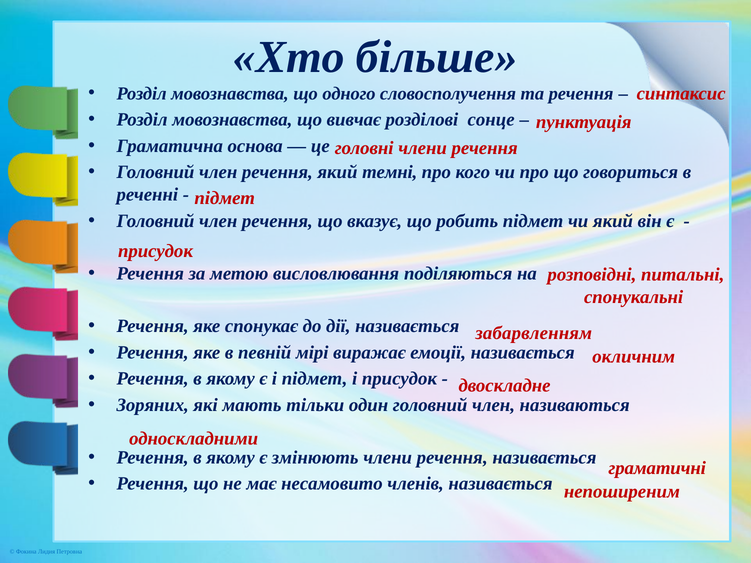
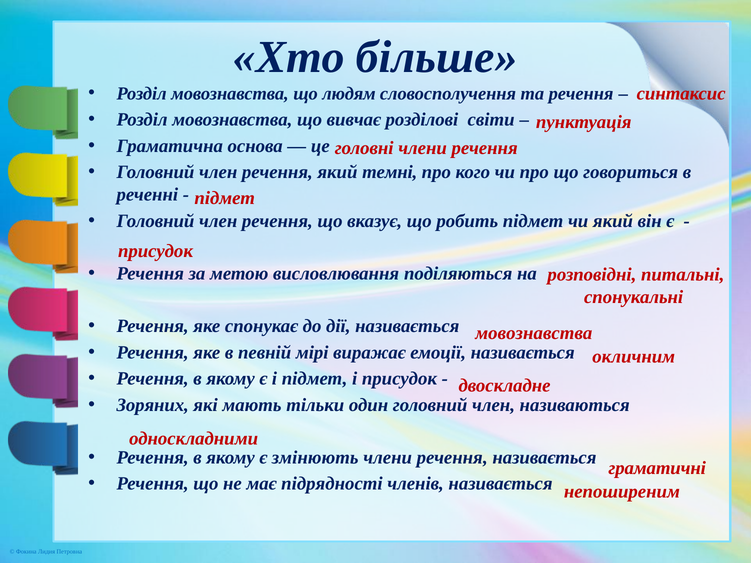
одного: одного -> людям (349, 94)
сонце: сонце -> світи (491, 120)
забарвленням: забарвленням -> мовознавства (534, 333)
несамовито: несамовито -> підрядності (332, 484)
